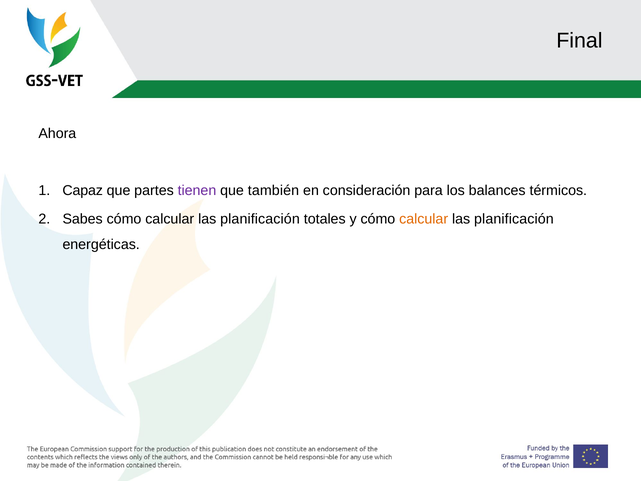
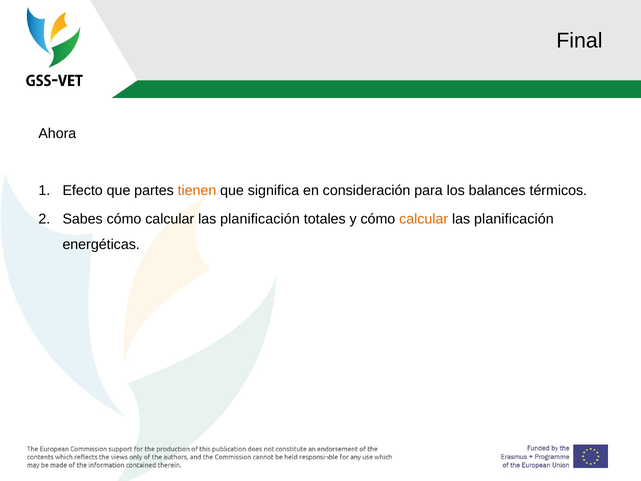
Capaz: Capaz -> Efecto (83, 190)
tienen colour: purple -> orange (197, 190)
también: también -> significa (274, 190)
